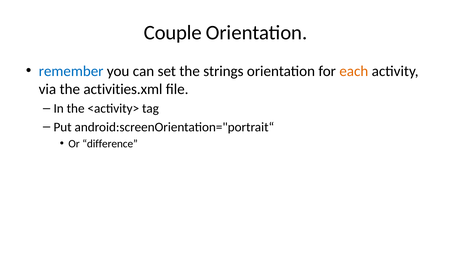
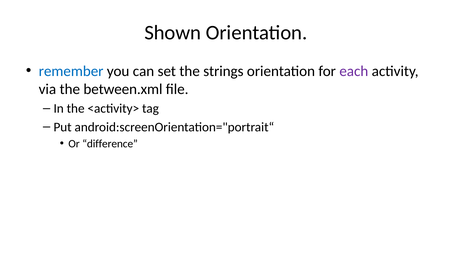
Couple: Couple -> Shown (173, 33)
each colour: orange -> purple (354, 71)
activities.xml: activities.xml -> between.xml (123, 89)
